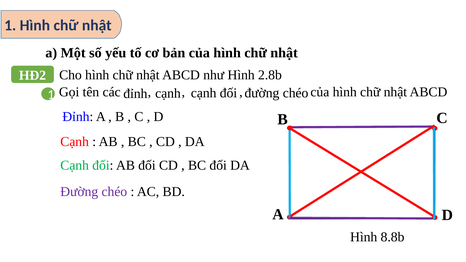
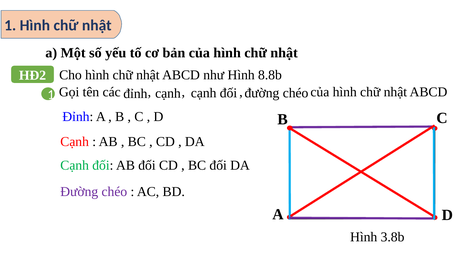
2.8b: 2.8b -> 8.8b (270, 75)
8.8b: 8.8b -> 3.8b (393, 237)
